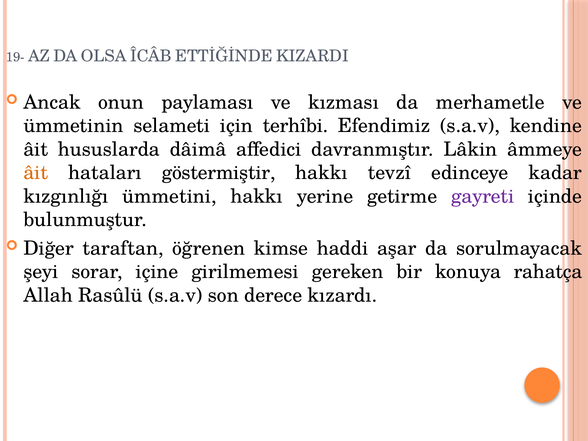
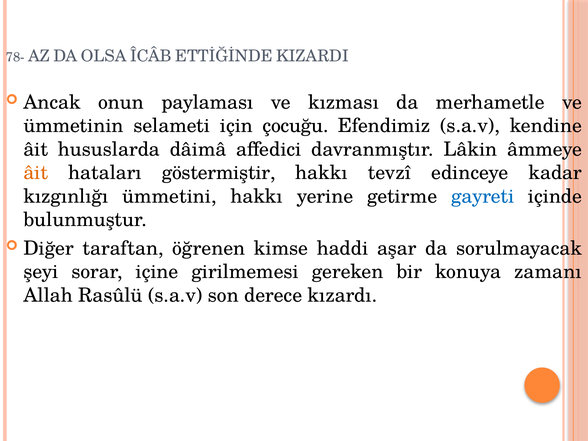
19-: 19- -> 78- (15, 57)
terhîbi: terhîbi -> çocuğu (295, 126)
gayreti colour: purple -> blue (483, 196)
rahatça: rahatça -> zamanı (548, 272)
